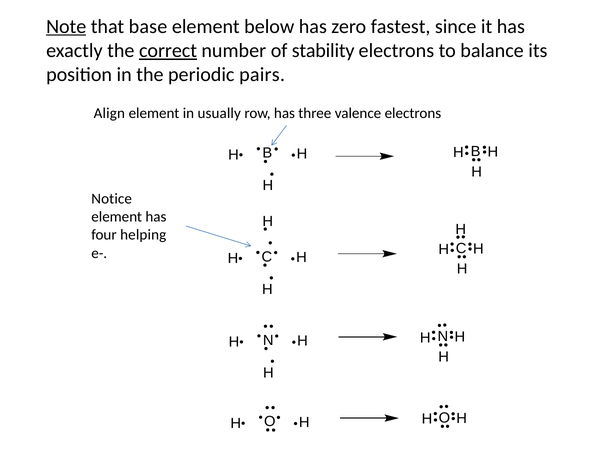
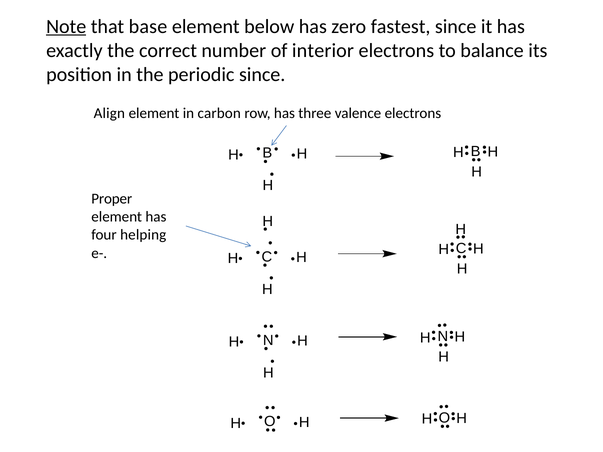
correct underline: present -> none (168, 51)
stability: stability -> interior (323, 51)
periodic pairs: pairs -> since (262, 75)
usually: usually -> carbon (219, 114)
Notice: Notice -> Proper (112, 199)
